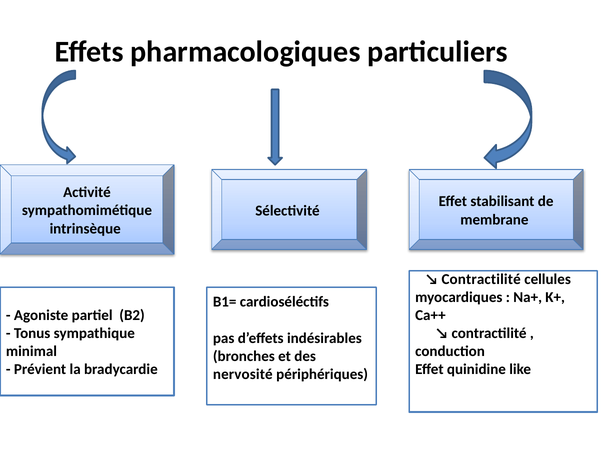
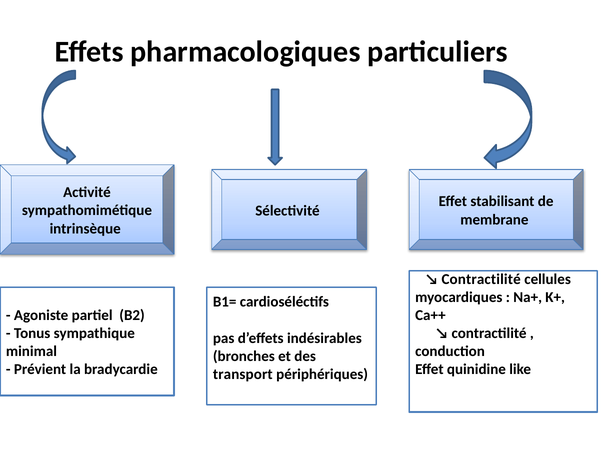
nervosité: nervosité -> transport (243, 374)
